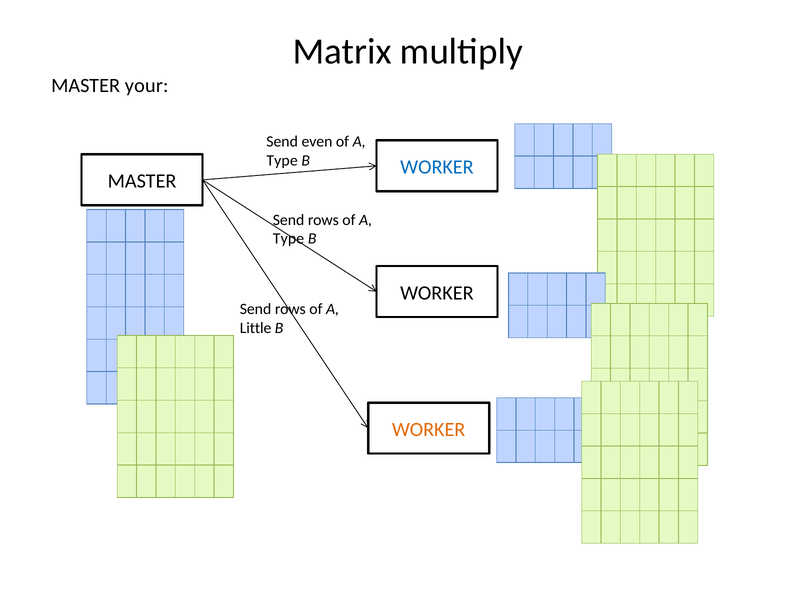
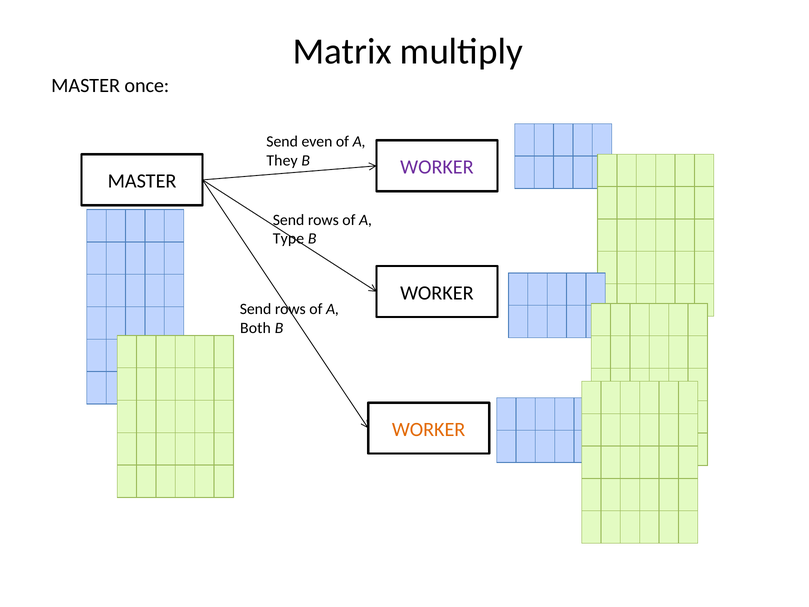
your: your -> once (147, 85)
Type: Type -> They (282, 160)
WORKER colour: blue -> purple (437, 167)
Little: Little -> Both (255, 328)
